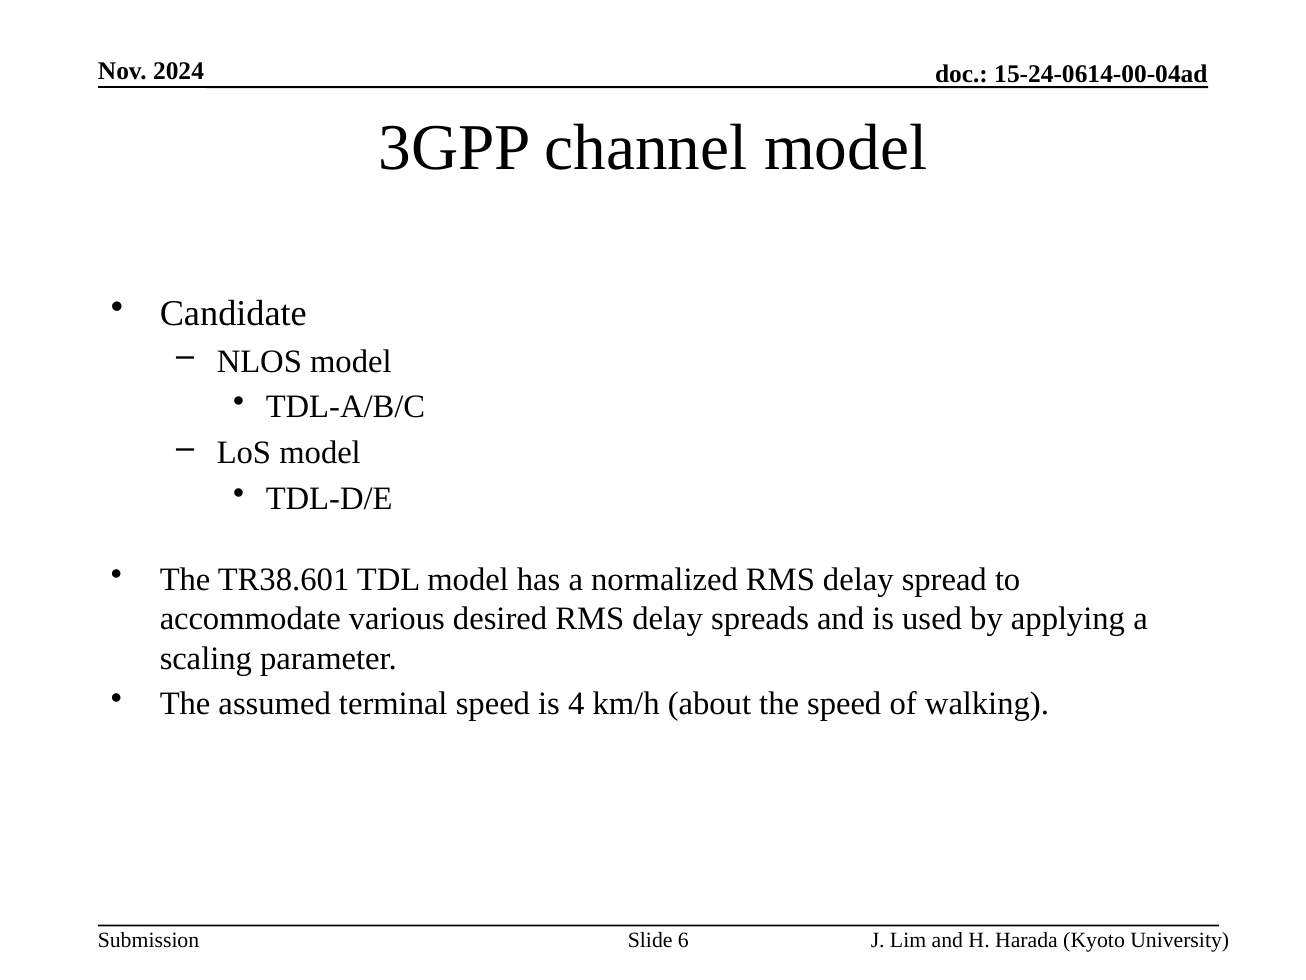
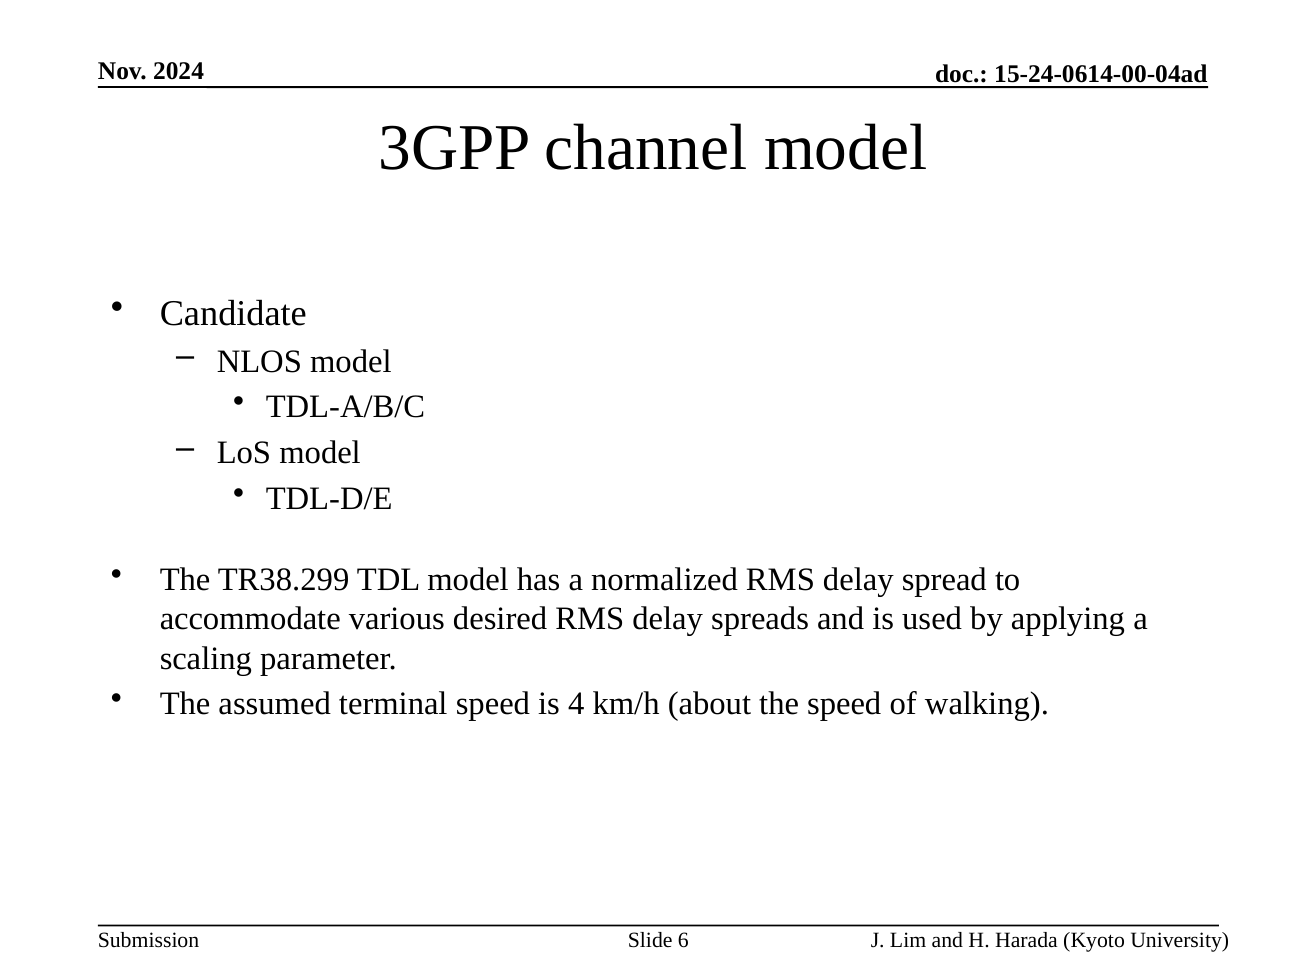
TR38.601: TR38.601 -> TR38.299 (284, 580)
